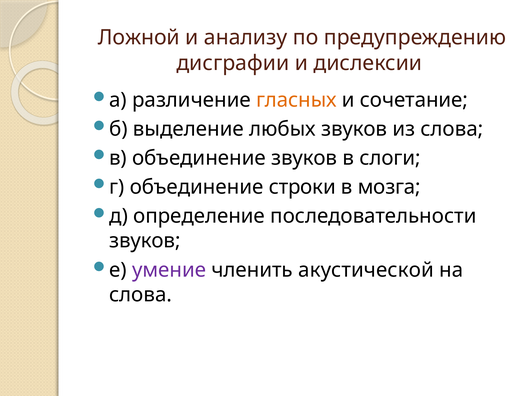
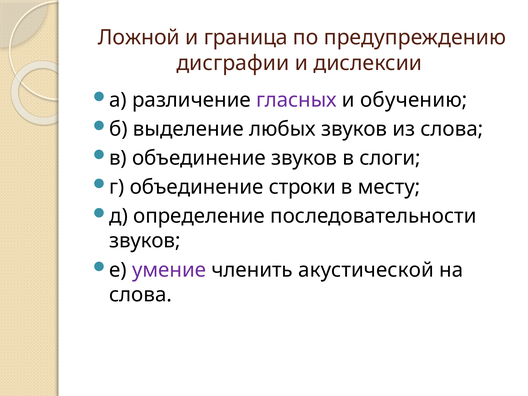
анализу: анализу -> граница (246, 38)
гласных colour: orange -> purple (296, 100)
сочетание: сочетание -> обучению (414, 100)
мозга: мозга -> месту (389, 187)
